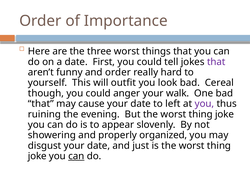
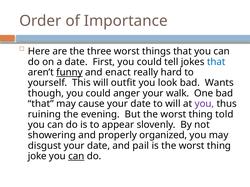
that colour: purple -> blue (216, 62)
funny underline: none -> present (69, 72)
and order: order -> enact (118, 72)
Cereal: Cereal -> Wants (219, 83)
to left: left -> will (173, 104)
joke: joke -> told (224, 115)
just: just -> pail (141, 146)
